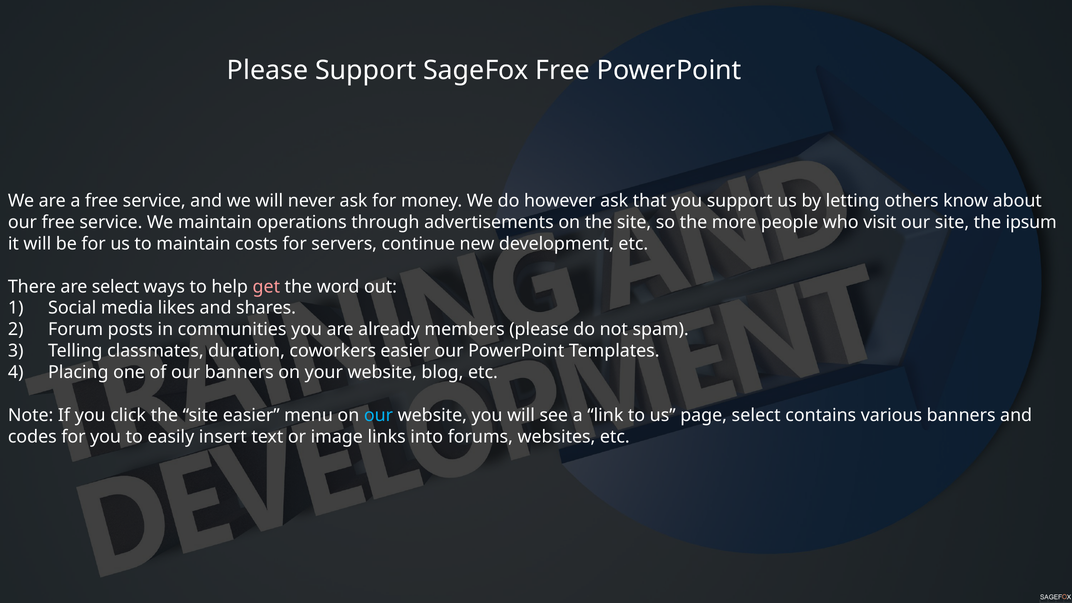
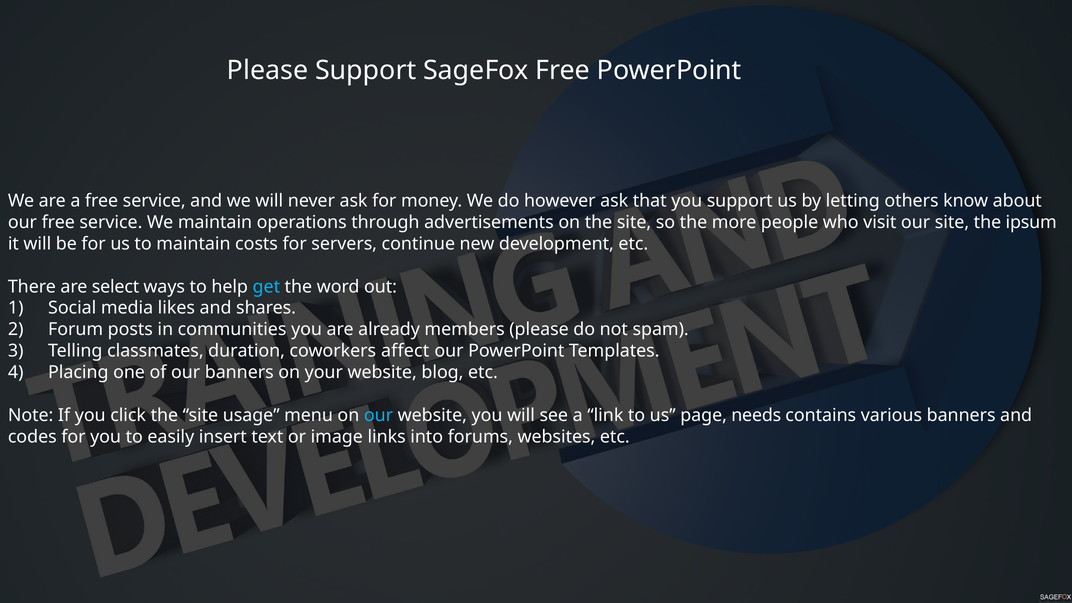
get colour: pink -> light blue (266, 287)
coworkers easier: easier -> affect (405, 351)
site easier: easier -> usage (251, 415)
page select: select -> needs (756, 415)
